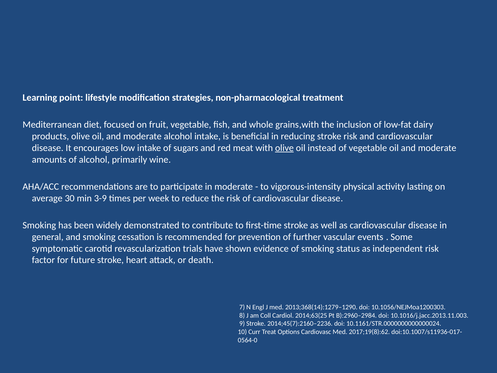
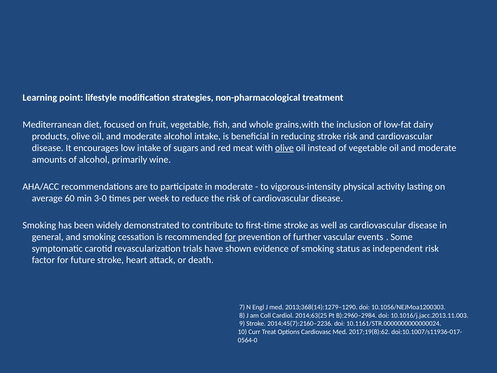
30: 30 -> 60 (70, 198)
3-9: 3-9 -> 3-0 (100, 198)
for underline: none -> present (230, 237)
